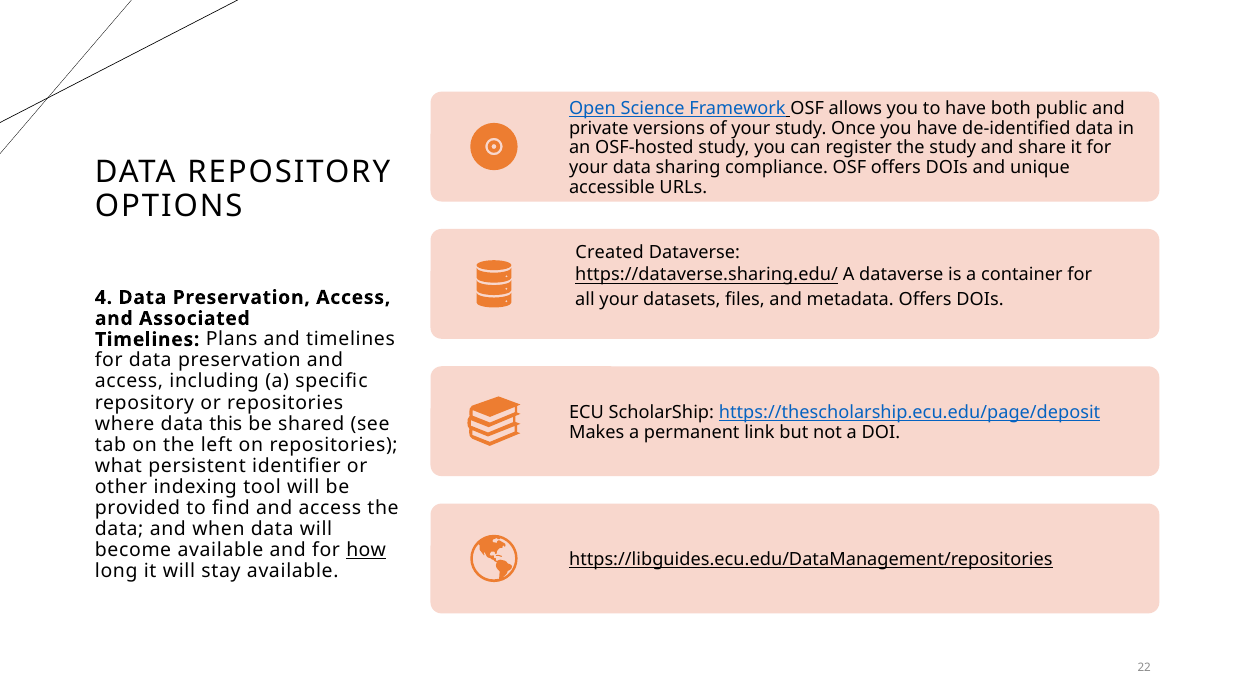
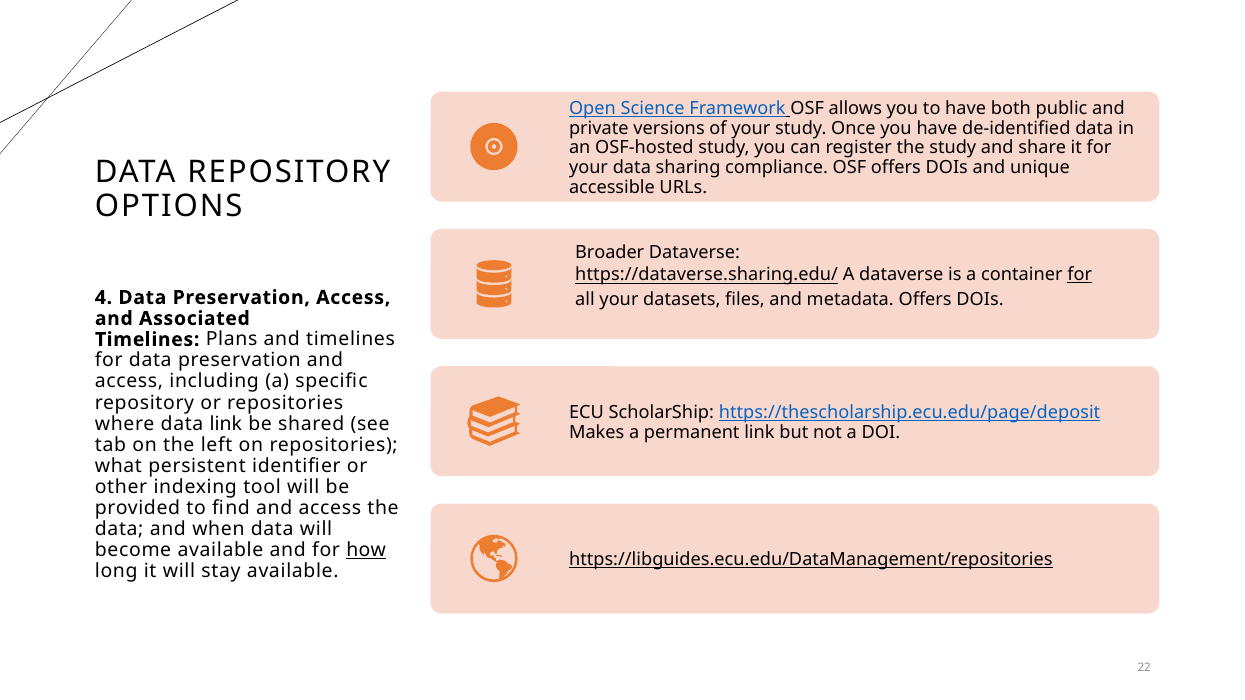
Created: Created -> Broader (610, 253)
for underline: none -> present (1080, 275)
data this: this -> link (226, 424)
